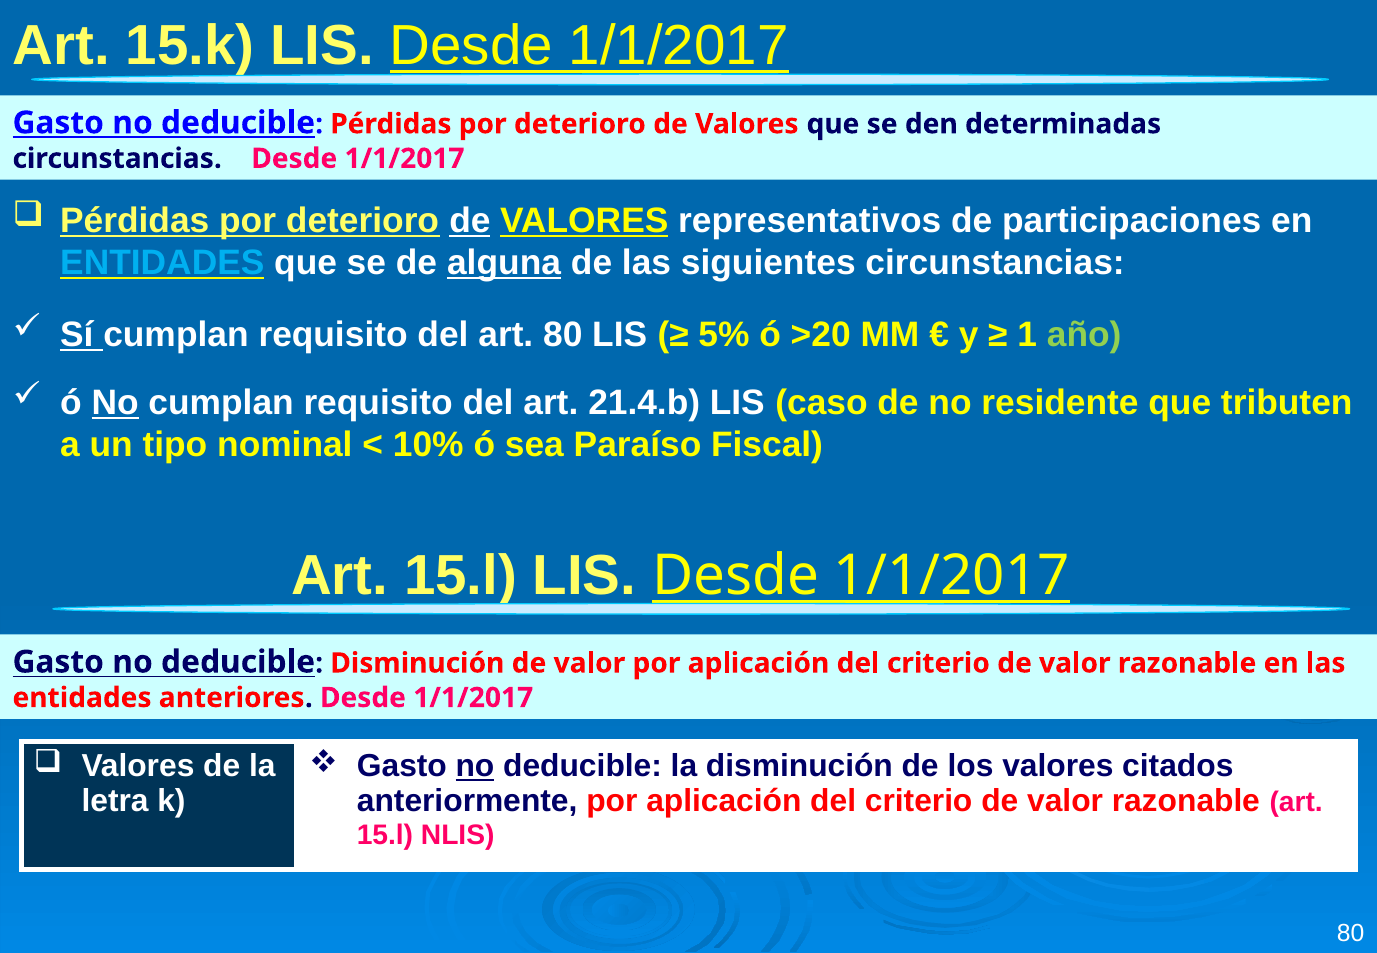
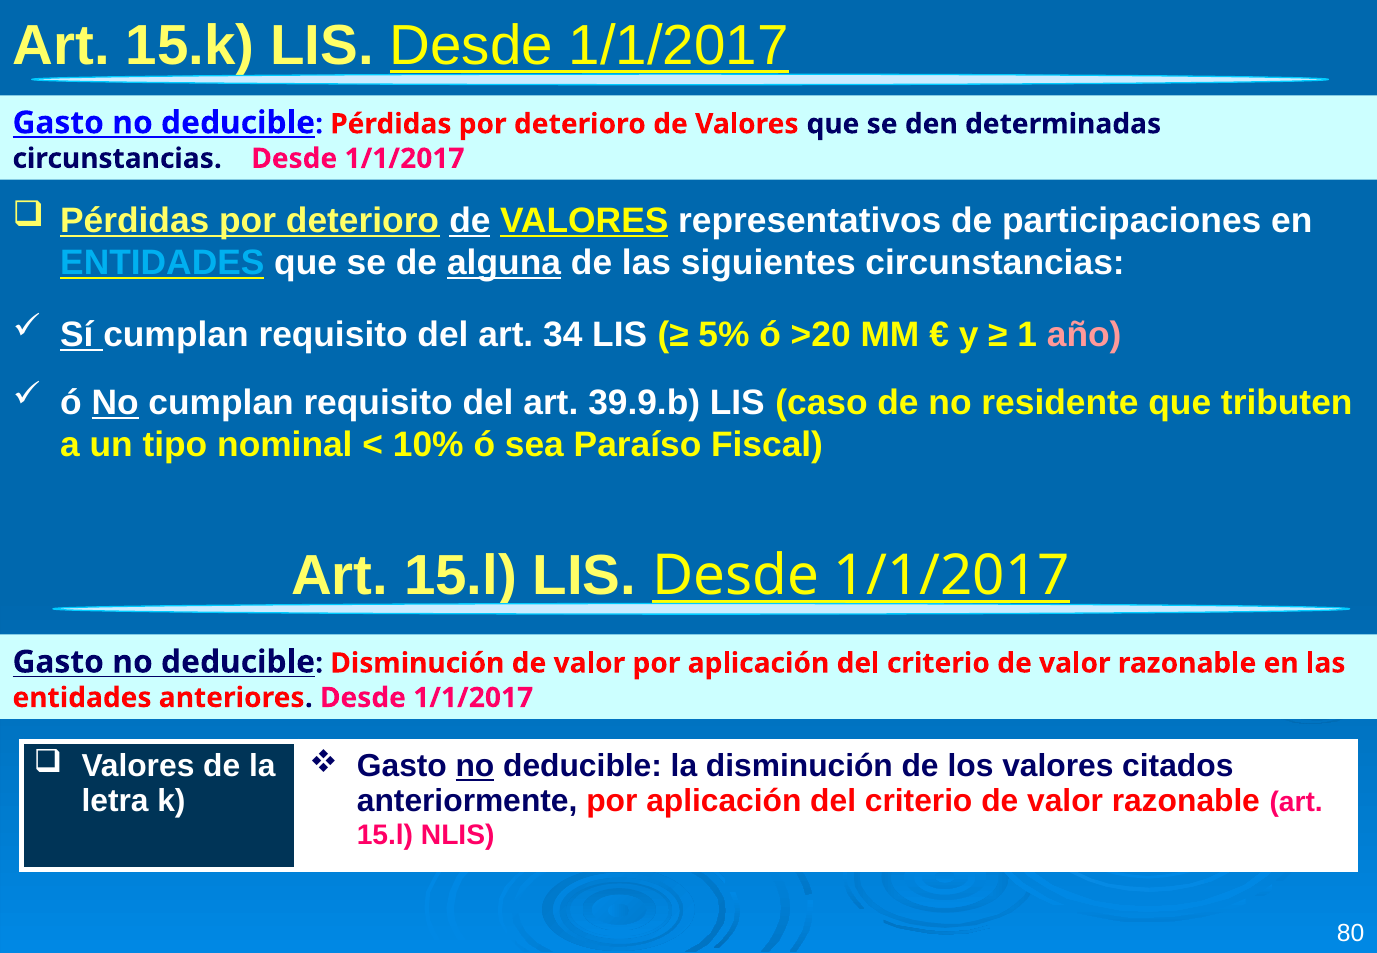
art 80: 80 -> 34 (563, 335)
año colour: light green -> pink (1084, 335)
21.4.b: 21.4.b -> 39.9.b (644, 403)
